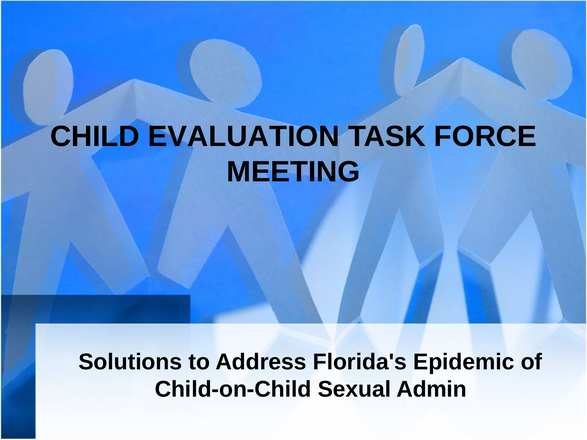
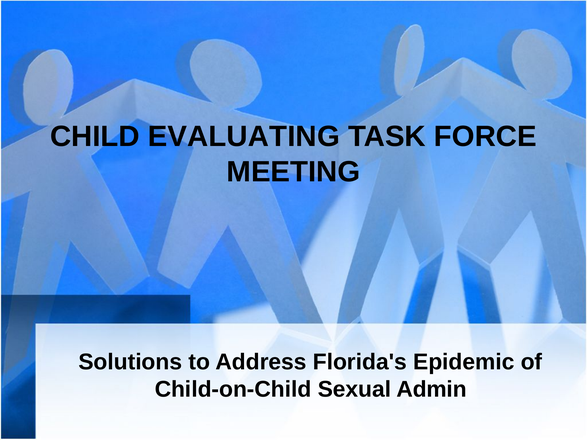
EVALUATION: EVALUATION -> EVALUATING (244, 137)
